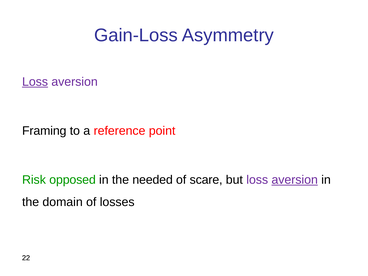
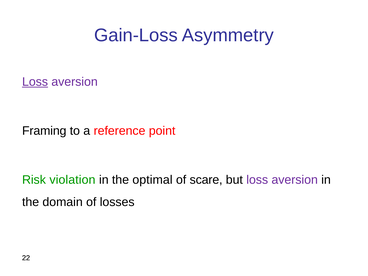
opposed: opposed -> violation (72, 180)
needed: needed -> optimal (152, 180)
aversion underline: present -> none (295, 180)
